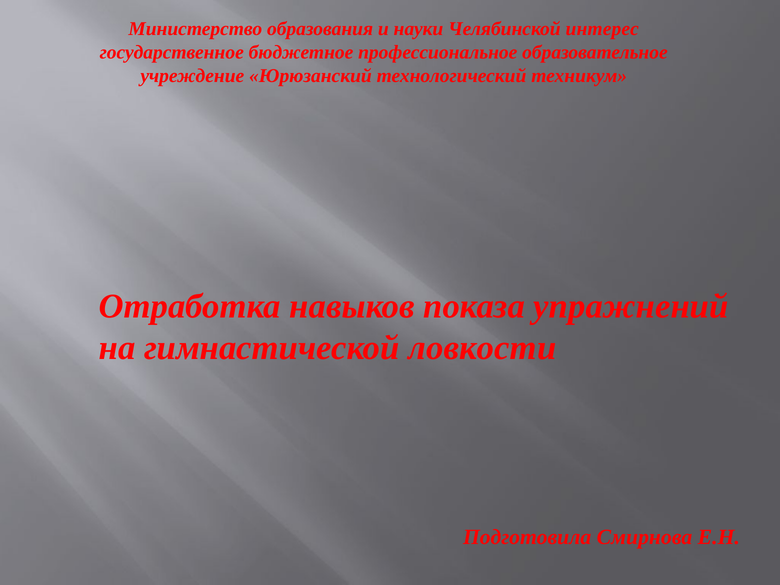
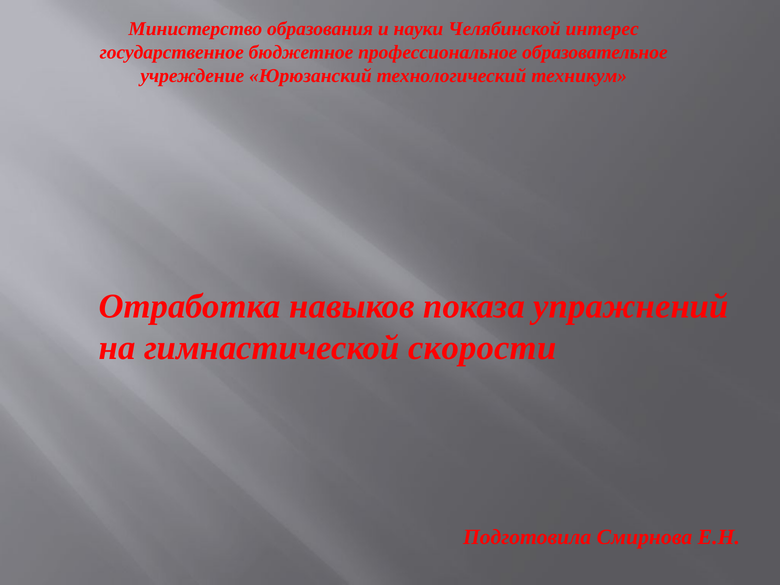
ловкости: ловкости -> скорости (482, 348)
